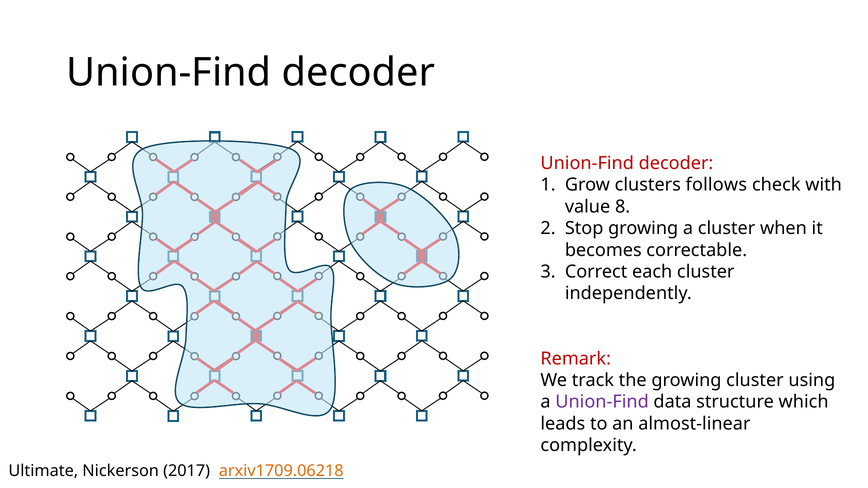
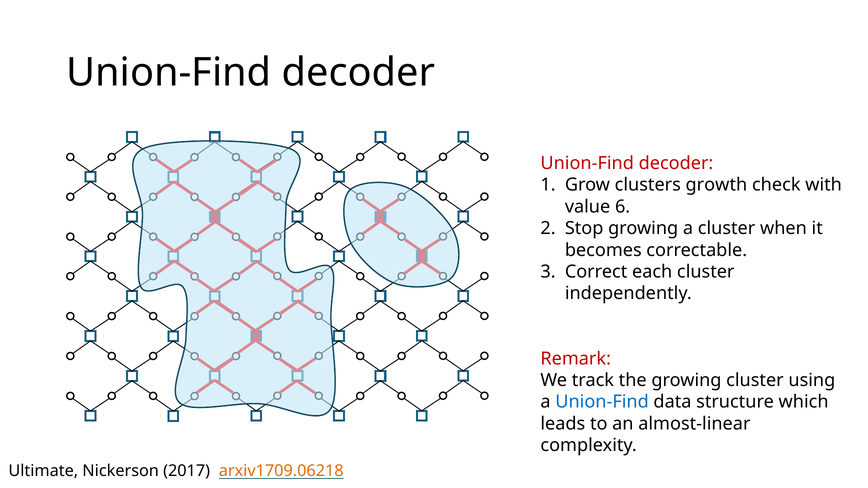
follows: follows -> growth (716, 185)
8: 8 -> 6 (623, 207)
Union-Find colour: purple -> blue (602, 402)
